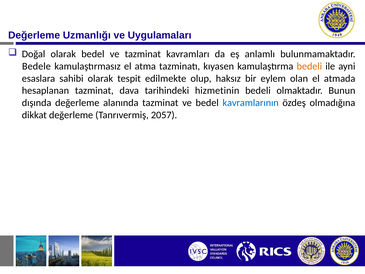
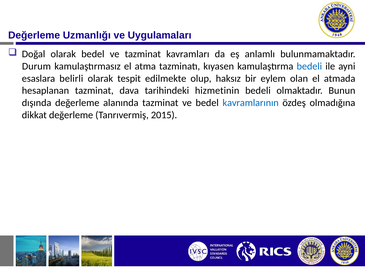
Bedele: Bedele -> Durum (36, 66)
bedeli colour: orange -> blue (309, 66)
sahibi: sahibi -> belirli (71, 78)
2057: 2057 -> 2015 (164, 115)
